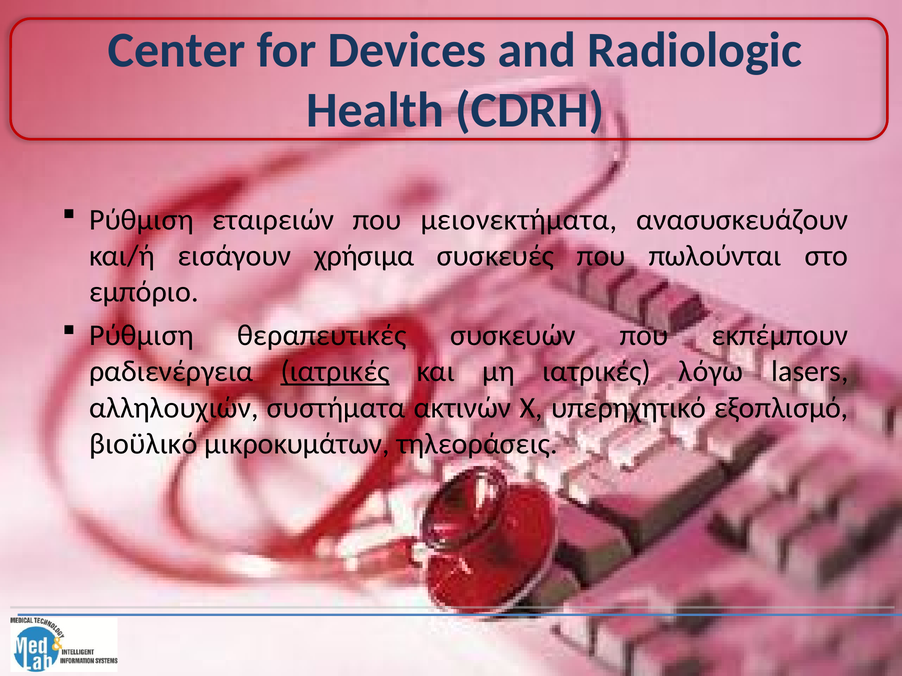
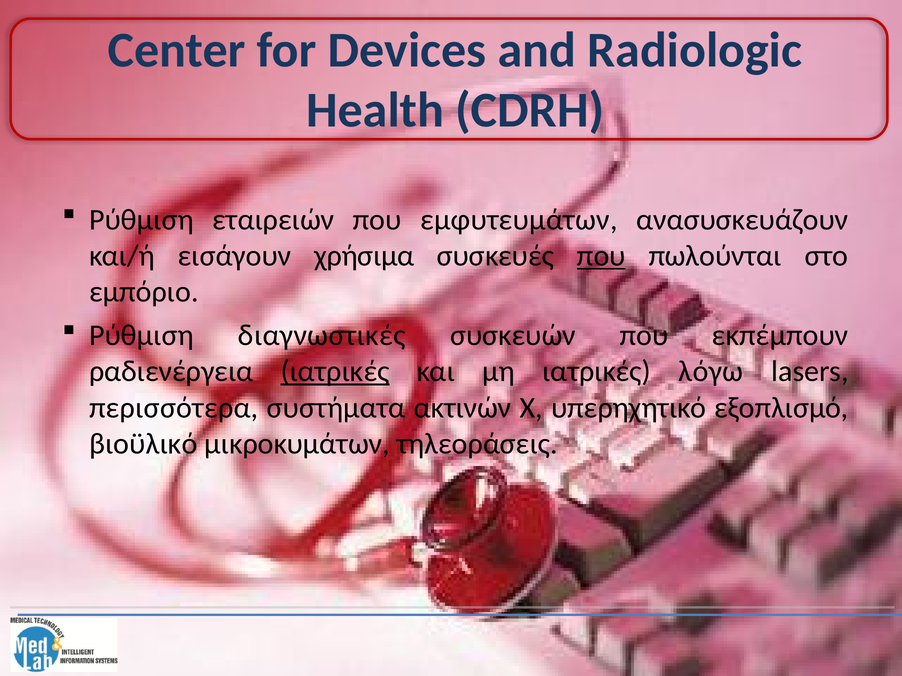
μειονεκτήματα: μειονεκτήματα -> εμφυτευμάτων (519, 220)
που underline: none -> present (601, 256)
θεραπευτικές: θεραπευτικές -> διαγνωστικές (322, 336)
αλληλουχιών: αλληλουχιών -> περισσότερα (174, 408)
